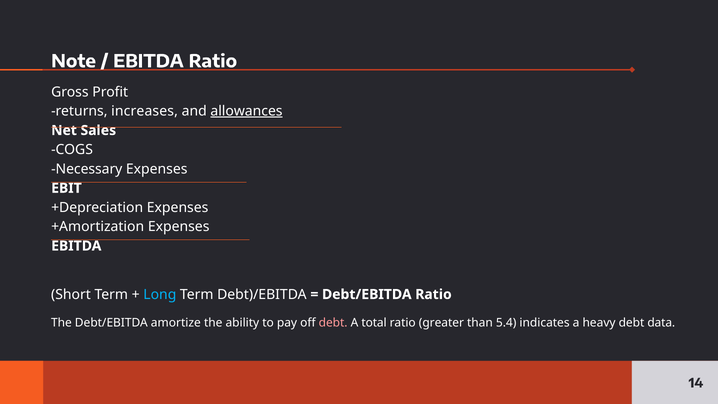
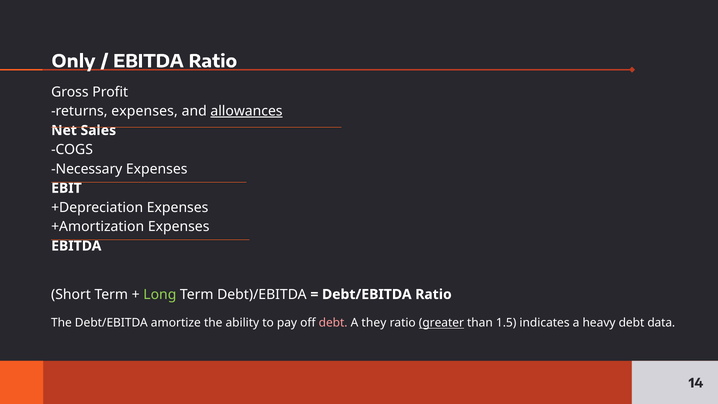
Note: Note -> Only (73, 61)
returns increases: increases -> expenses (145, 111)
Long colour: light blue -> light green (160, 294)
total: total -> they (374, 323)
greater underline: none -> present (441, 323)
5.4: 5.4 -> 1.5 (506, 323)
